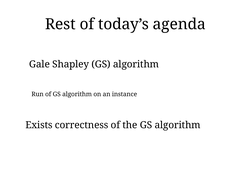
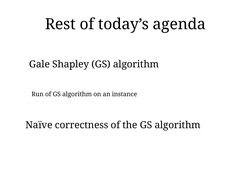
Exists: Exists -> Naïve (39, 125)
